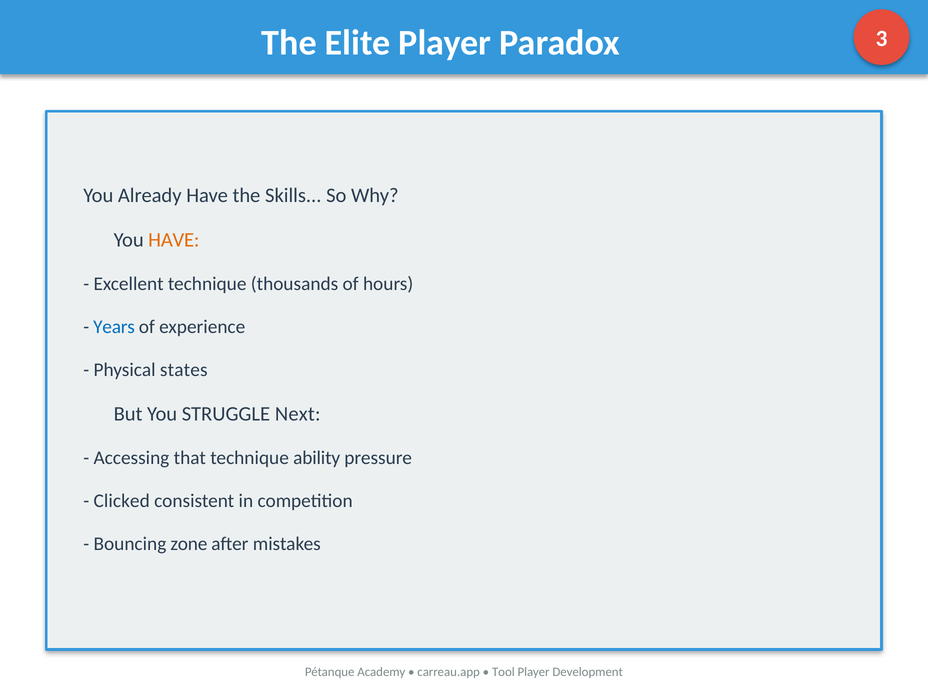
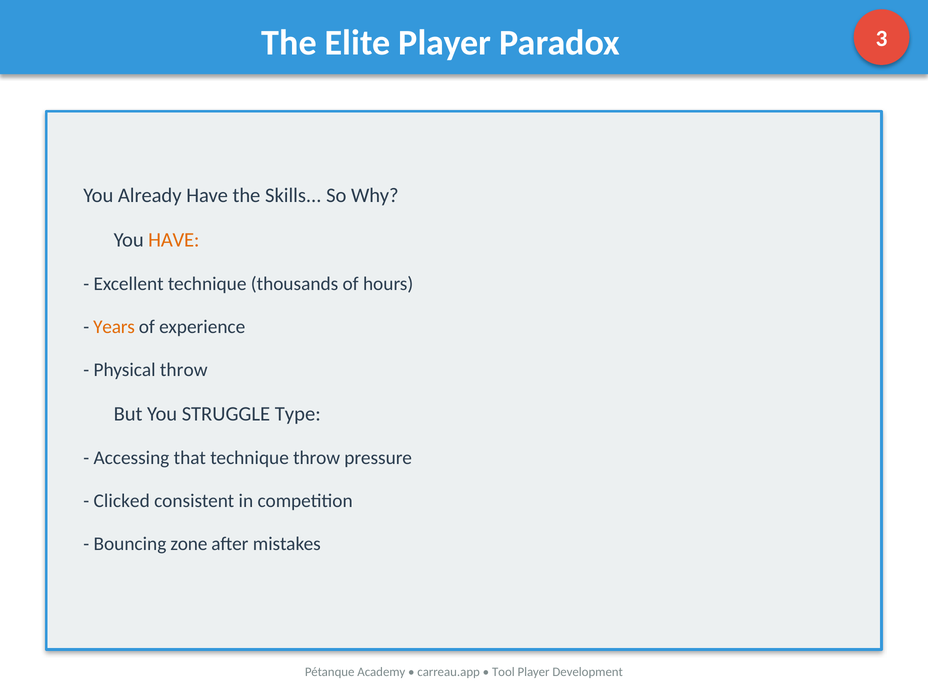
Years colour: blue -> orange (114, 327)
Physical states: states -> throw (184, 370)
Next: Next -> Type (298, 414)
technique ability: ability -> throw (317, 458)
